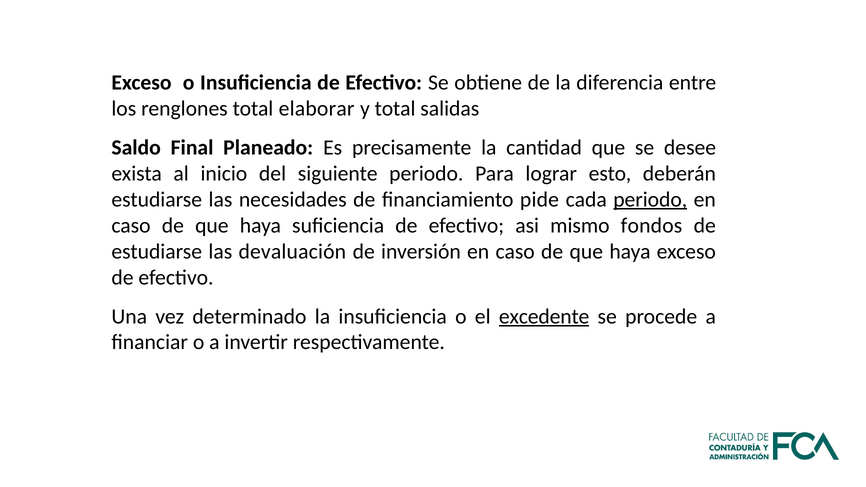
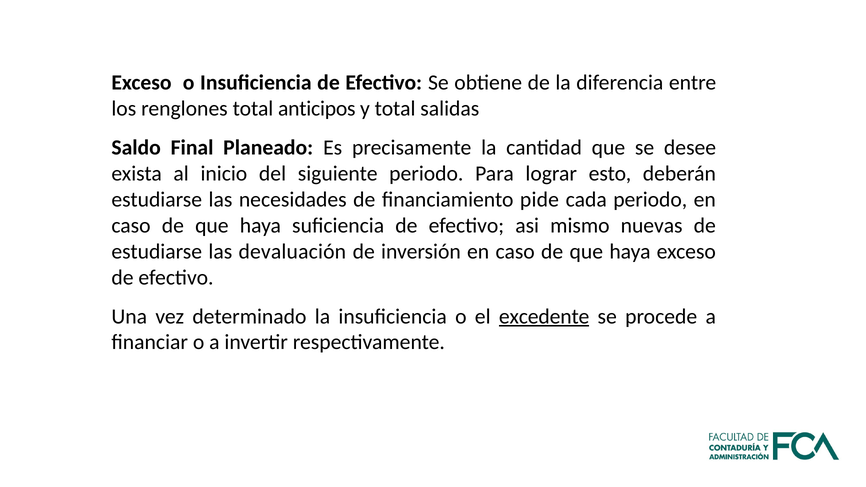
elaborar: elaborar -> anticipos (317, 109)
periodo underline: present -> none (650, 200)
fondos: fondos -> nuevas (652, 226)
